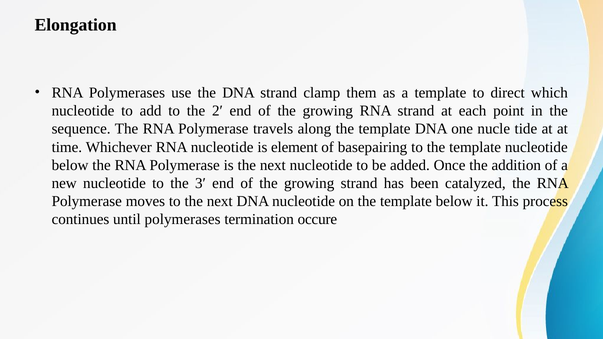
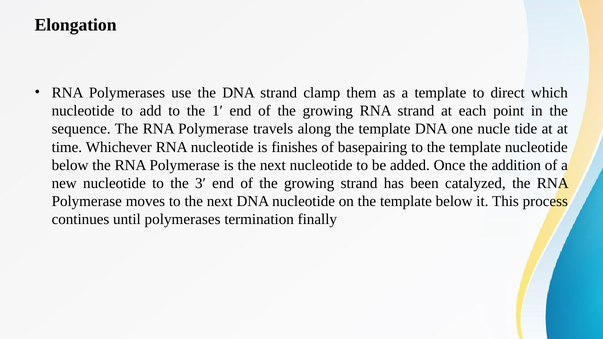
2′: 2′ -> 1′ (217, 111)
element: element -> finishes (294, 147)
occure: occure -> finally (317, 219)
